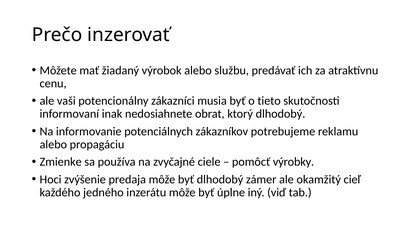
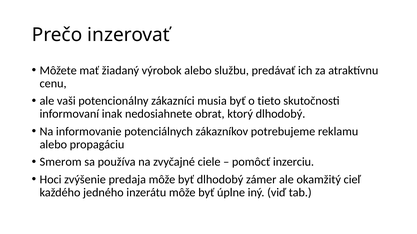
Zmienke: Zmienke -> Smerom (61, 162)
výrobky: výrobky -> inzerciu (293, 162)
